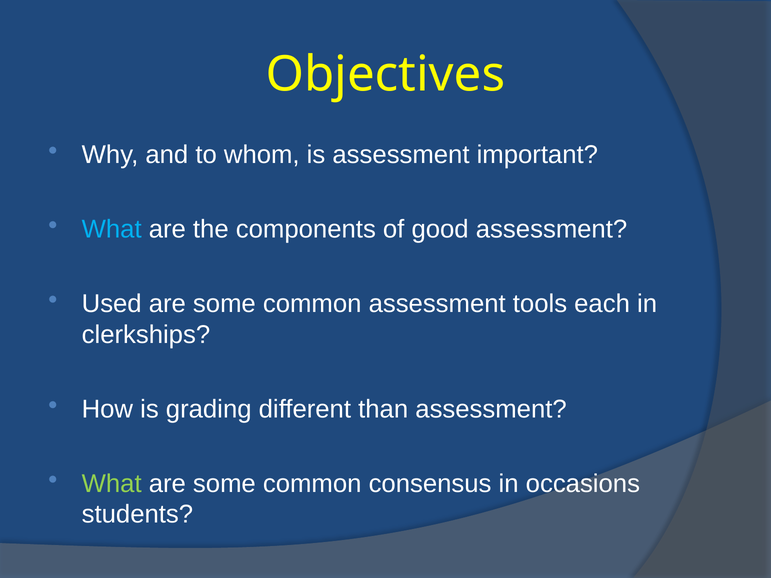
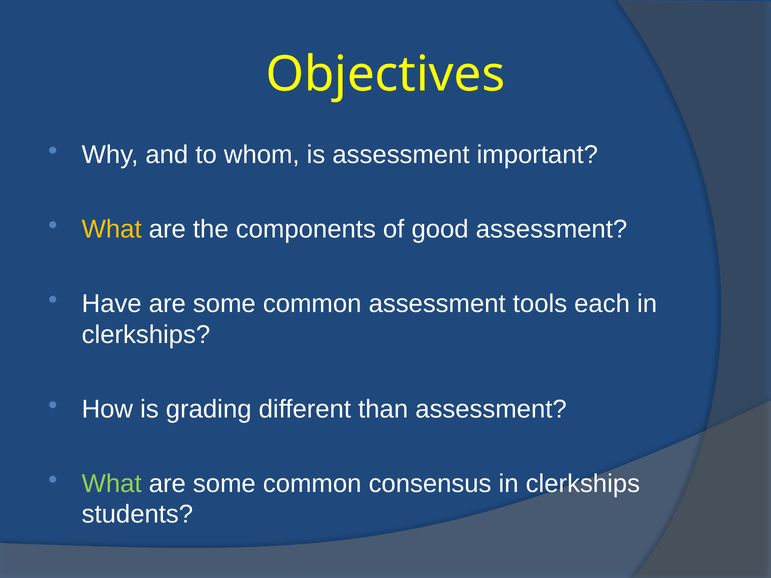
What colour: light blue -> yellow (112, 229)
Used: Used -> Have (112, 304)
occasions: occasions -> clerkships (583, 484)
